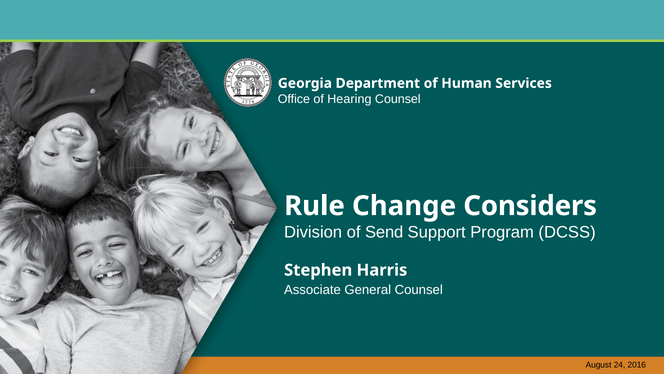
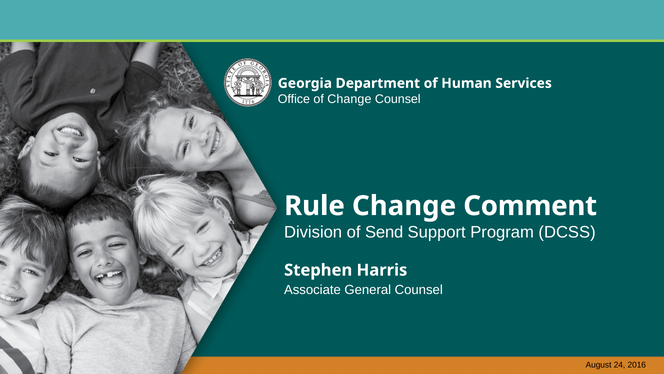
of Hearing: Hearing -> Change (349, 99)
Considers: Considers -> Comment (530, 206)
